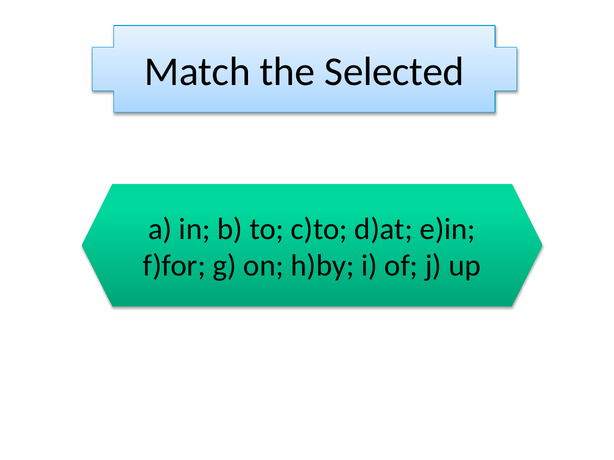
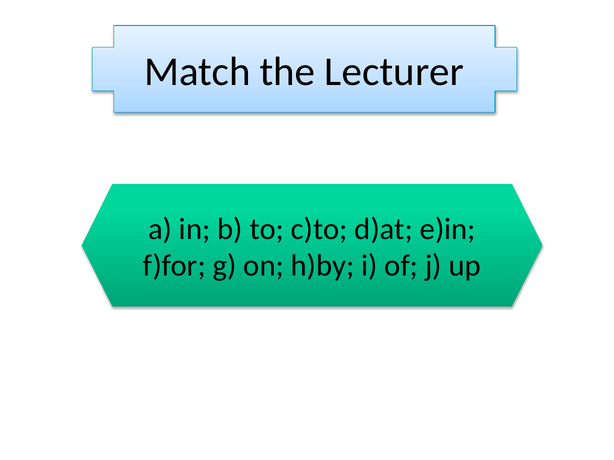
Selected: Selected -> Lecturer (394, 72)
